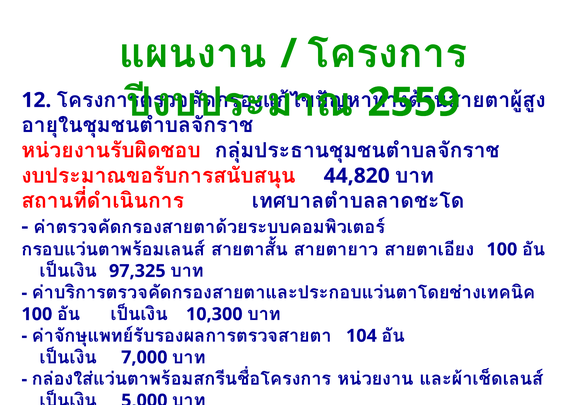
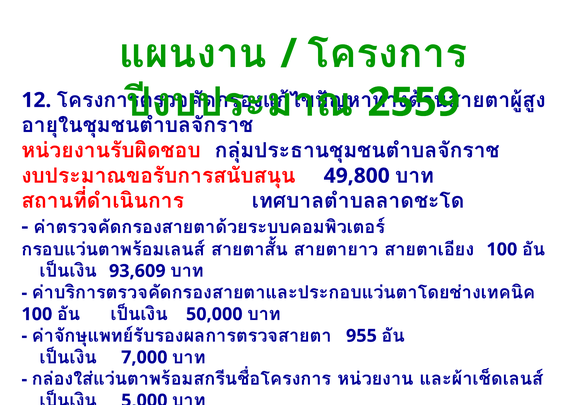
44,820: 44,820 -> 49,800 (357, 176)
97,325: 97,325 -> 93,609 (137, 271)
10,300: 10,300 -> 50,000 (214, 315)
104: 104 -> 955 (361, 336)
